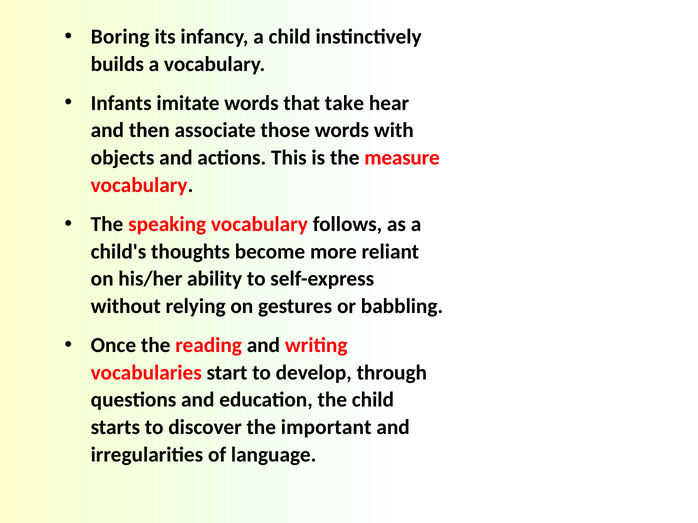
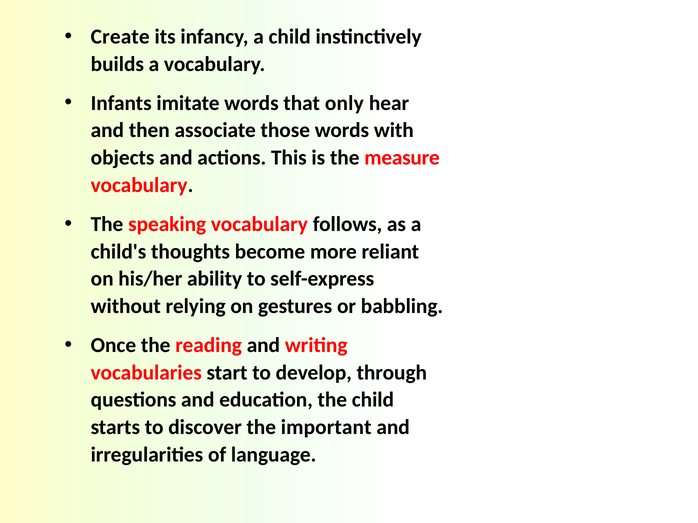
Boring: Boring -> Create (120, 37)
take: take -> only (344, 103)
